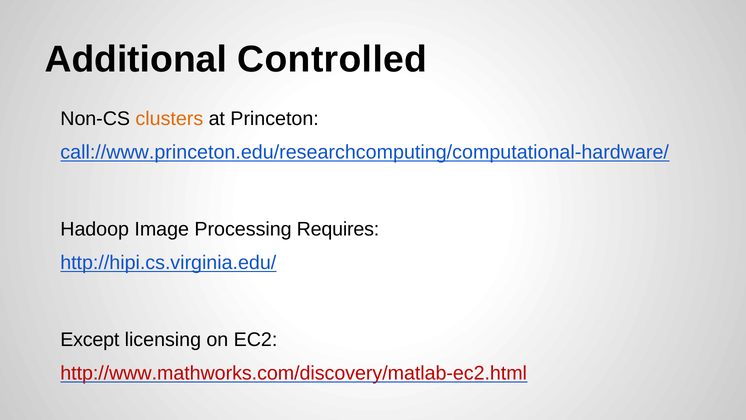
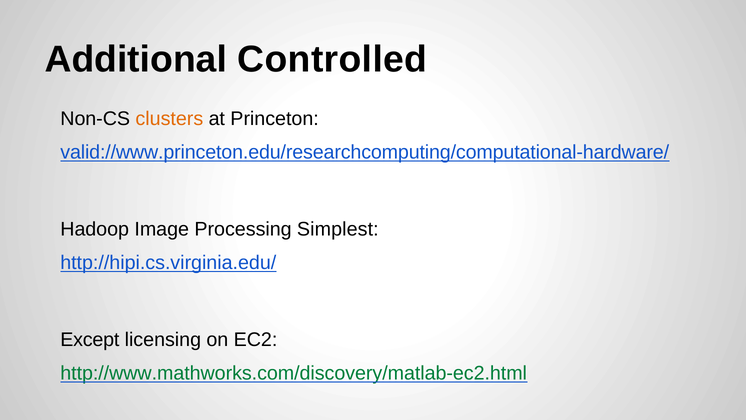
call://www.princeton.edu/researchcomputing/computational-hardware/: call://www.princeton.edu/researchcomputing/computational-hardware/ -> valid://www.princeton.edu/researchcomputing/computational-hardware/ (365, 152)
Requires: Requires -> Simplest (338, 229)
http://www.mathworks.com/discovery/matlab-ec2.html colour: red -> green (294, 373)
